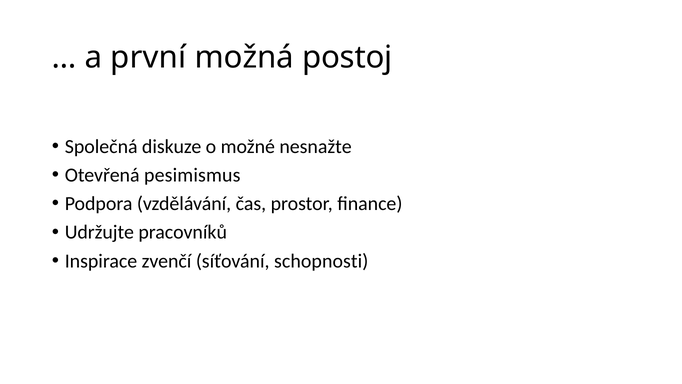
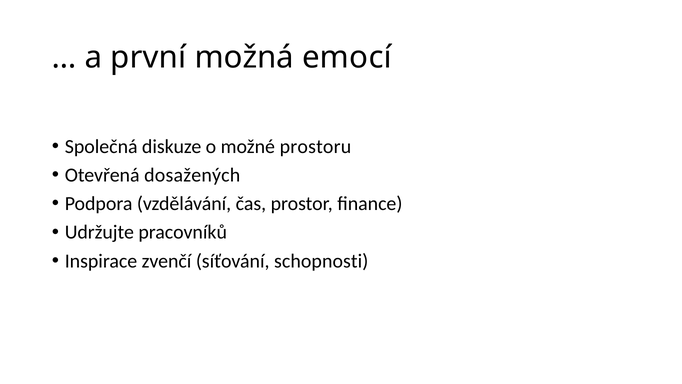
postoj: postoj -> emocí (347, 57)
nesnažte: nesnažte -> prostoru (315, 146)
pesimismus: pesimismus -> dosažených (192, 175)
